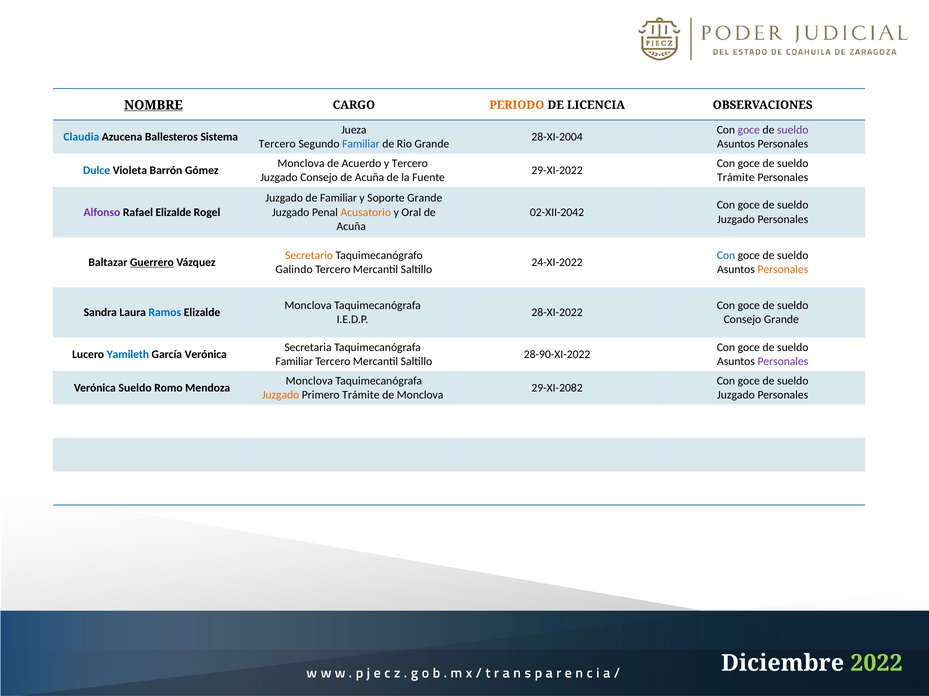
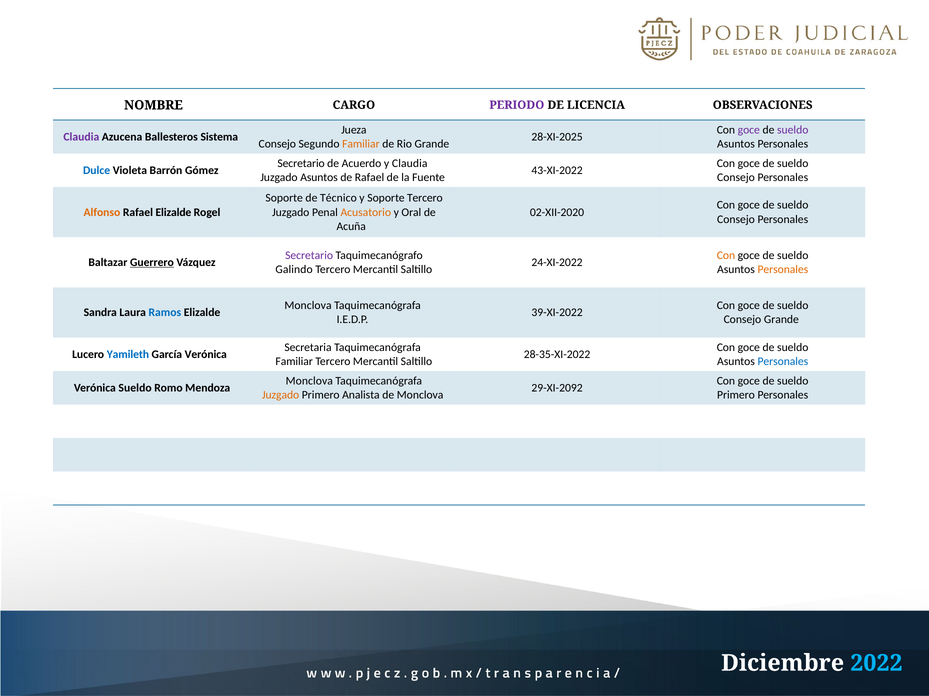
NOMBRE underline: present -> none (153, 105)
PERIODO colour: orange -> purple (517, 105)
Claudia colour: blue -> purple (81, 137)
28-XI-2004: 28-XI-2004 -> 28-XI-2025 (557, 137)
Tercero: Tercero -> Consejo (277, 144)
Familiar colour: blue -> orange (361, 144)
Monclova: Monclova -> Secretario (301, 163)
y Tercero: Tercero -> Claudia (410, 163)
29-XI-2022: 29-XI-2022 -> 43-XI-2022 (557, 171)
Juzgado Consejo: Consejo -> Asuntos (319, 178)
Acuña: Acuña -> Rafael (370, 178)
Trámite: Trámite -> Consejo (736, 178)
Juzgado: Juzgado -> Soporte (284, 198)
de Familiar: Familiar -> Técnico (338, 198)
Soporte Grande: Grande -> Tercero (425, 198)
Alfonso colour: purple -> orange (102, 212)
02-XII-2042: 02-XII-2042 -> 02-XII-2020 (557, 212)
Juzgado: Juzgado -> Consejo (736, 219)
Secretario colour: orange -> purple (309, 256)
Con colour: blue -> orange (726, 256)
28-XI-2022: 28-XI-2022 -> 39-XI-2022 (557, 313)
28-90-XI-2022: 28-90-XI-2022 -> 28-35-XI-2022 (557, 355)
Personales colour: purple -> blue (783, 362)
29-XI-2082: 29-XI-2082 -> 29-XI-2092 (557, 388)
Primero Trámite: Trámite -> Analista (361, 395)
Juzgado: Juzgado -> Primero (736, 395)
2022 colour: light green -> light blue (876, 664)
